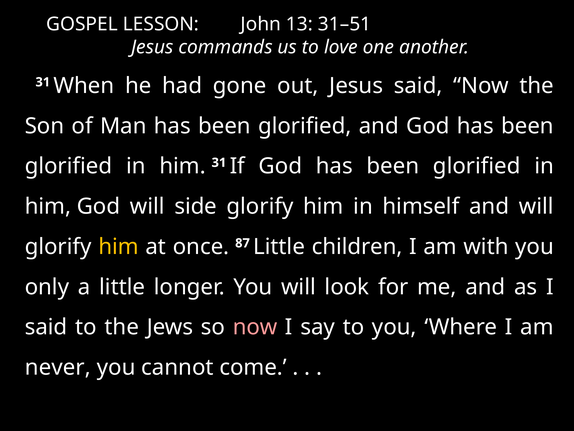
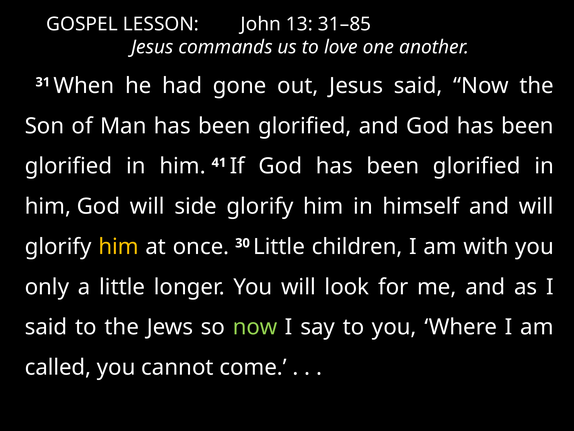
31–51: 31–51 -> 31–85 (345, 24)
him 31: 31 -> 41 (219, 162)
87: 87 -> 30 (242, 243)
now colour: pink -> light green (255, 327)
never: never -> called (58, 367)
